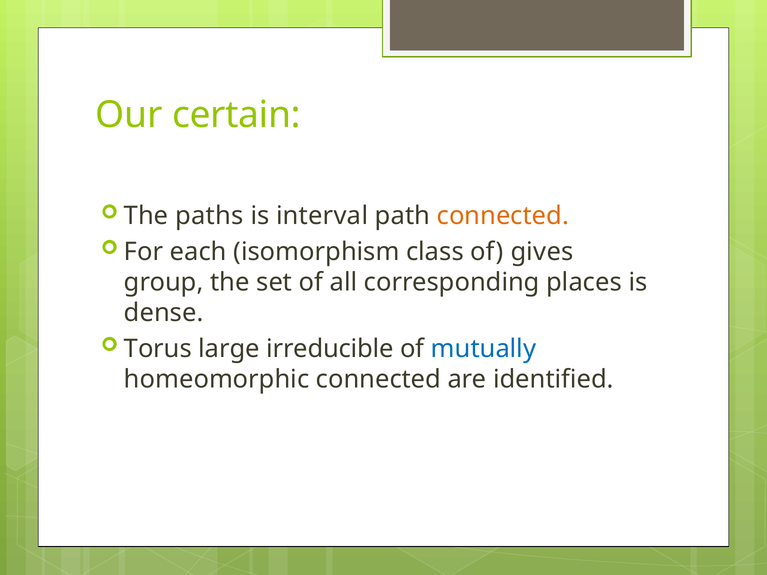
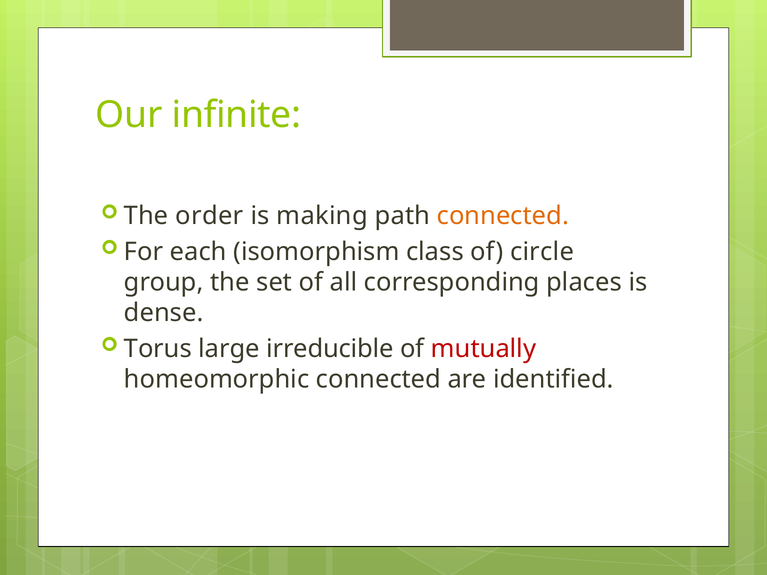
certain: certain -> infinite (236, 115)
paths: paths -> order (209, 216)
interval: interval -> making (322, 216)
gives: gives -> circle (542, 252)
mutually colour: blue -> red (483, 349)
